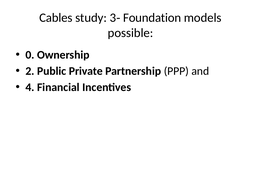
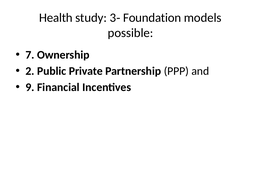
Cables: Cables -> Health (56, 18)
0: 0 -> 7 (30, 55)
4: 4 -> 9 (30, 87)
